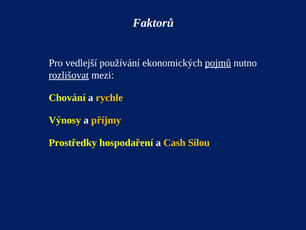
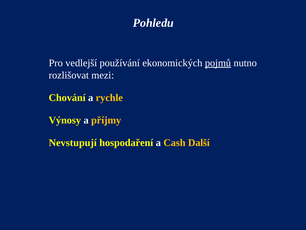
Faktorů: Faktorů -> Pohledu (153, 23)
rozlišovat underline: present -> none (69, 75)
Prostředky: Prostředky -> Nevstupují (73, 142)
Silou: Silou -> Další (199, 142)
